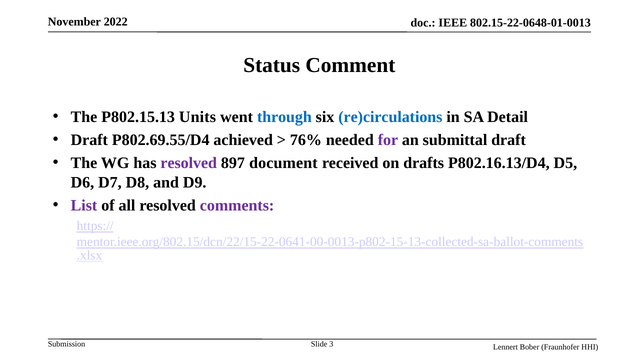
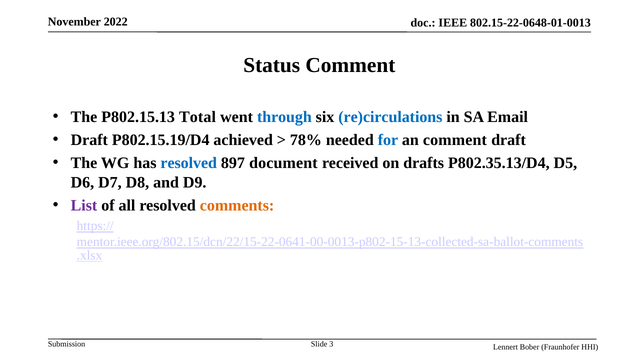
Units: Units -> Total (198, 117)
Detail: Detail -> Email (508, 117)
P802.69.55/D4: P802.69.55/D4 -> P802.15.19/D4 (161, 140)
76%: 76% -> 78% (306, 140)
for colour: purple -> blue (388, 140)
an submittal: submittal -> comment (455, 140)
resolved colour: purple -> blue (189, 163)
P802.16.13/D4: P802.16.13/D4 -> P802.35.13/D4 (499, 163)
comments colour: purple -> orange (237, 206)
